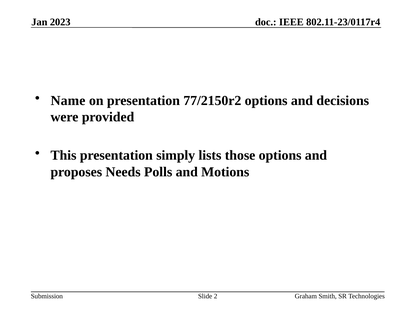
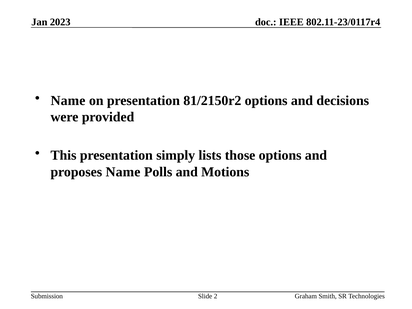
77/2150r2: 77/2150r2 -> 81/2150r2 (212, 101)
proposes Needs: Needs -> Name (123, 172)
